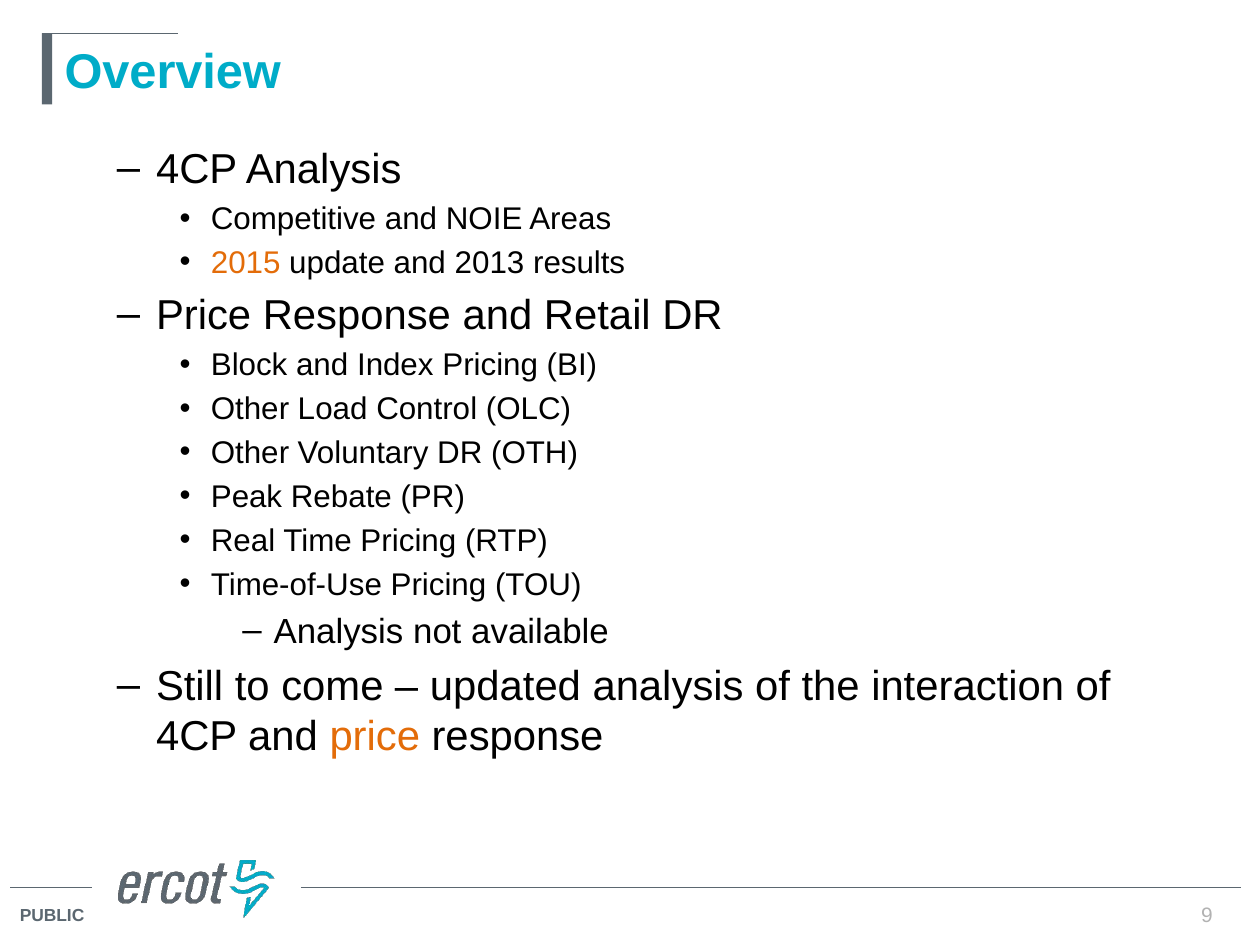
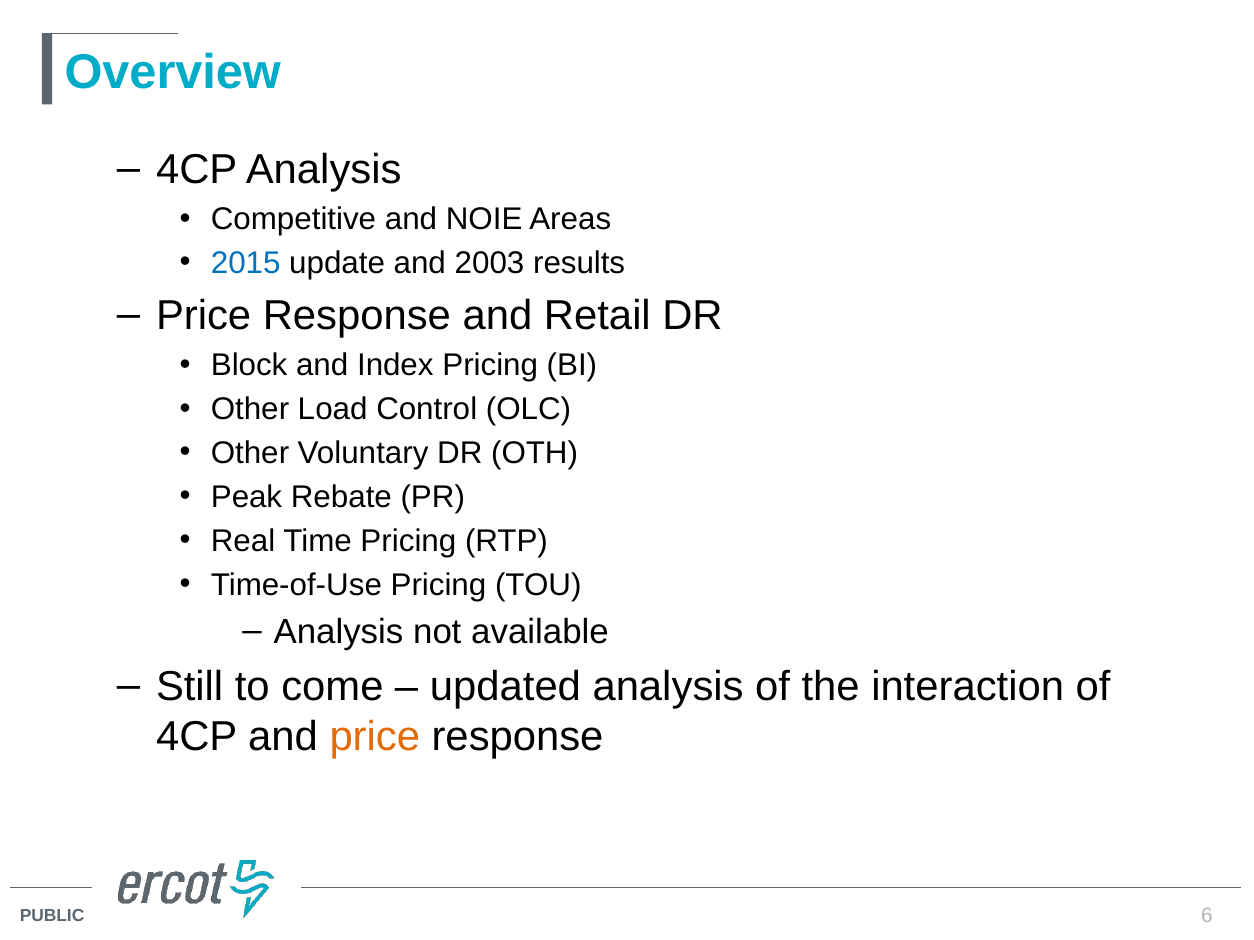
2015 colour: orange -> blue (246, 263)
2013: 2013 -> 2003 (489, 263)
9: 9 -> 6 (1207, 916)
